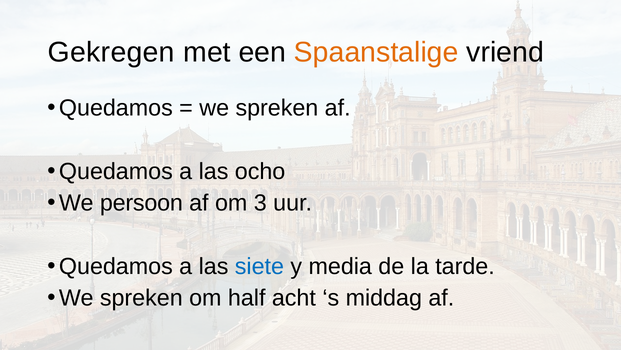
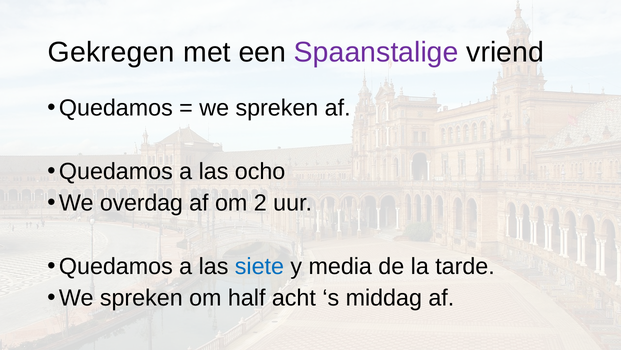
Spaanstalige colour: orange -> purple (376, 52)
persoon: persoon -> overdag (141, 203)
3: 3 -> 2 (260, 203)
